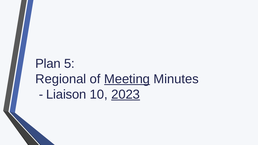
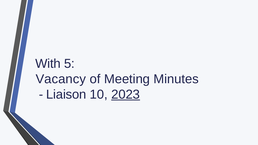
Plan: Plan -> With (48, 64)
Regional: Regional -> Vacancy (61, 79)
Meeting underline: present -> none (127, 79)
